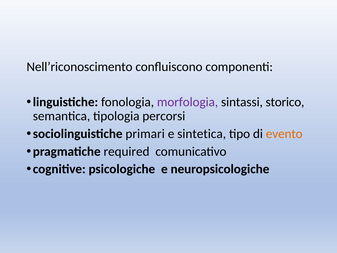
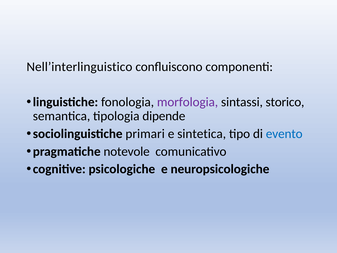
Nell’riconoscimento: Nell’riconoscimento -> Nell’interlinguistico (79, 67)
percorsi: percorsi -> dipende (164, 116)
evento colour: orange -> blue (284, 134)
required: required -> notevole (127, 151)
